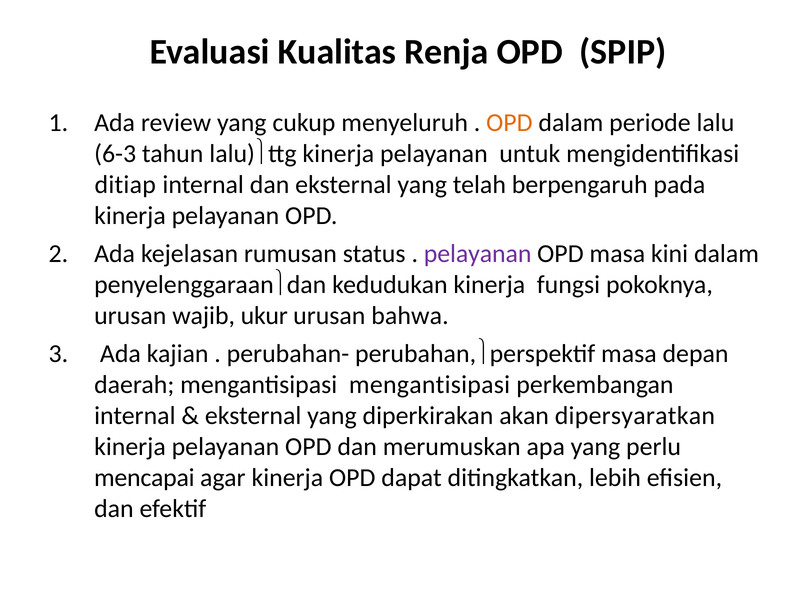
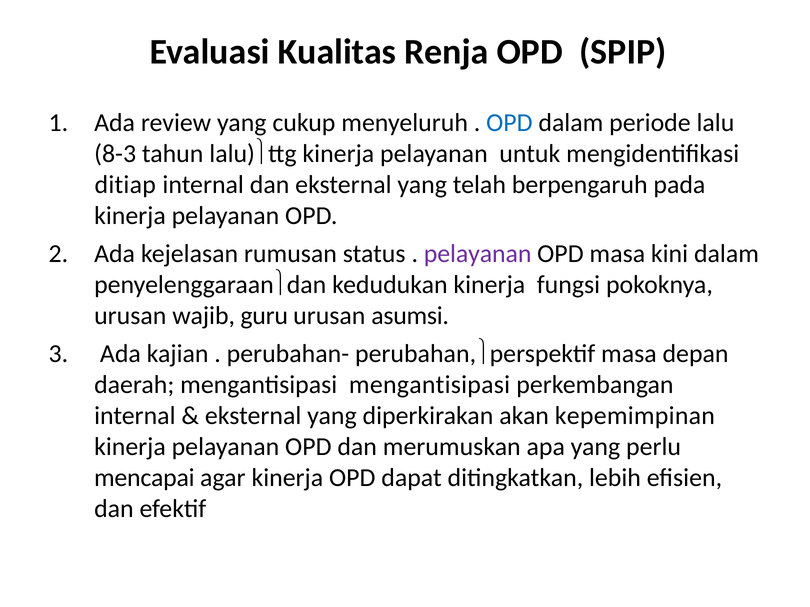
OPD colour: orange -> blue (509, 123)
6-3: 6-3 -> 8-3 (115, 154)
ukur: ukur -> guru (264, 316)
bahwa: bahwa -> asumsi (410, 316)
dipersyaratkan: dipersyaratkan -> kepemimpinan (635, 416)
